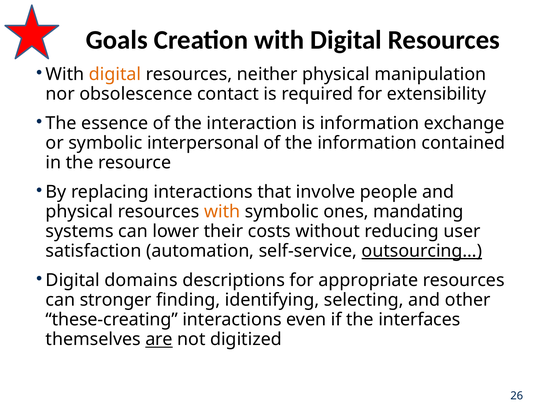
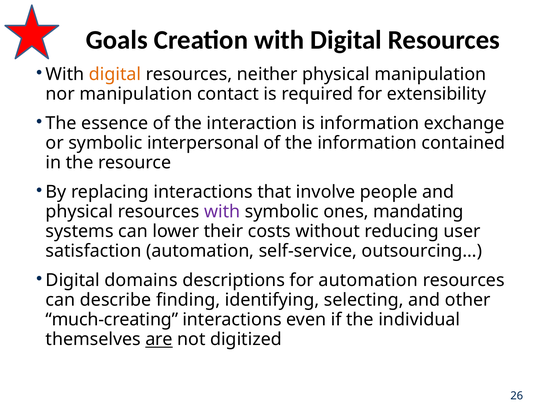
nor obsolescence: obsolescence -> manipulation (136, 94)
with colour: orange -> purple (222, 212)
outsourcing… underline: present -> none (422, 251)
for appropriate: appropriate -> automation (368, 280)
stronger: stronger -> describe (116, 300)
these-creating: these-creating -> much-creating (112, 320)
interfaces: interfaces -> individual (419, 320)
